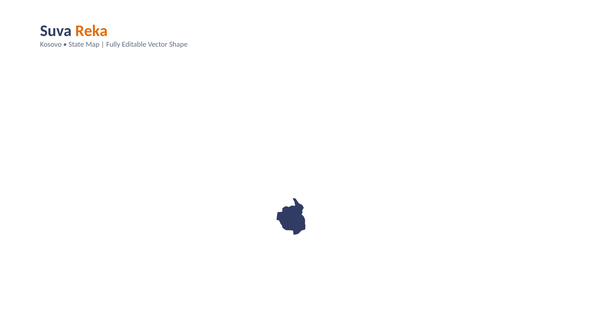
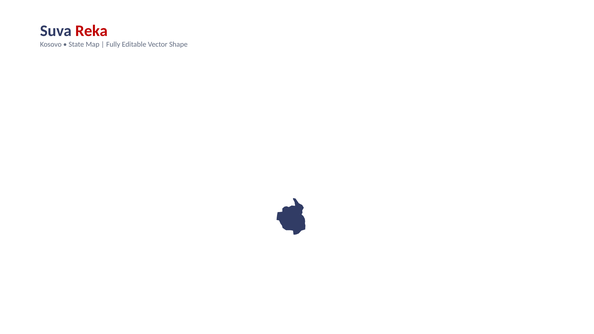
Reka colour: orange -> red (91, 31)
